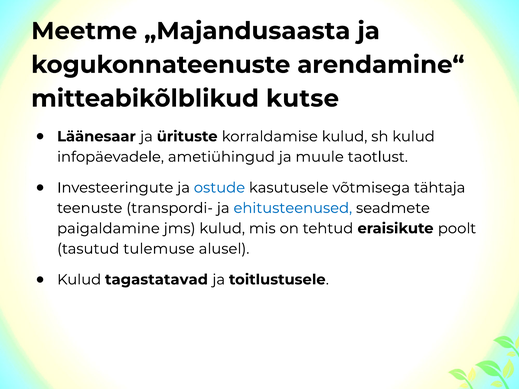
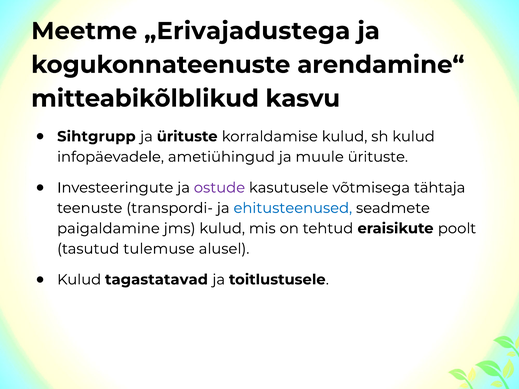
„Majandusaasta: „Majandusaasta -> „Erivajadustega (247, 31)
kutse: kutse -> kasvu (303, 99)
Läänesaar: Läänesaar -> Sihtgrupp (96, 137)
muule taotlust: taotlust -> ürituste (378, 157)
ostude colour: blue -> purple (219, 188)
